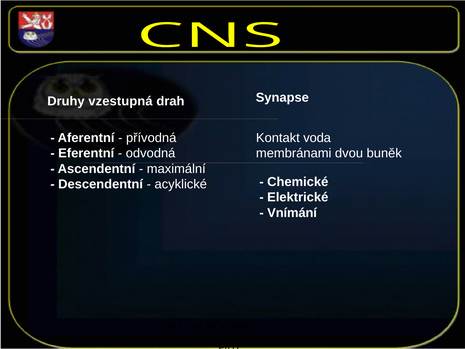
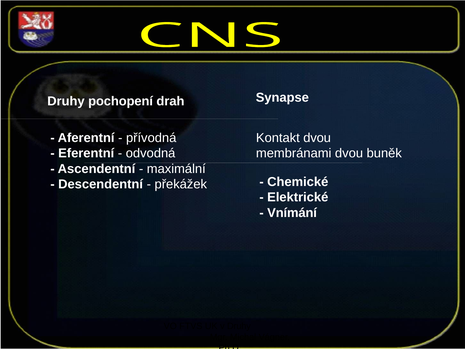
vzestupná: vzestupná -> pochopení (121, 101)
Kontakt voda: voda -> dvou (317, 138)
acyklické: acyklické -> překážek (181, 184)
